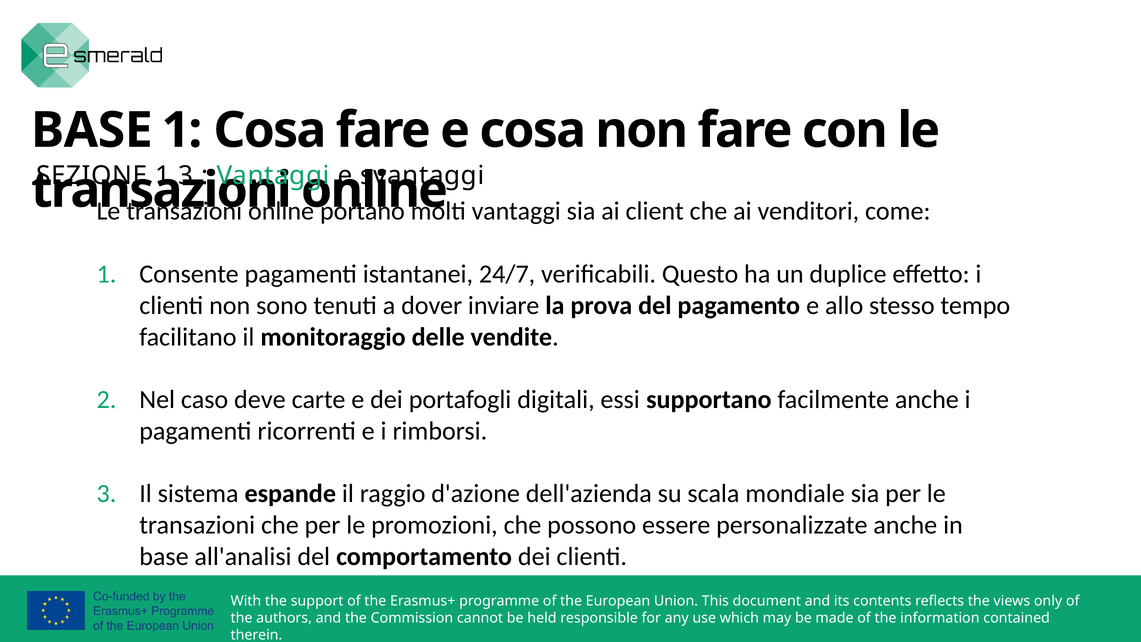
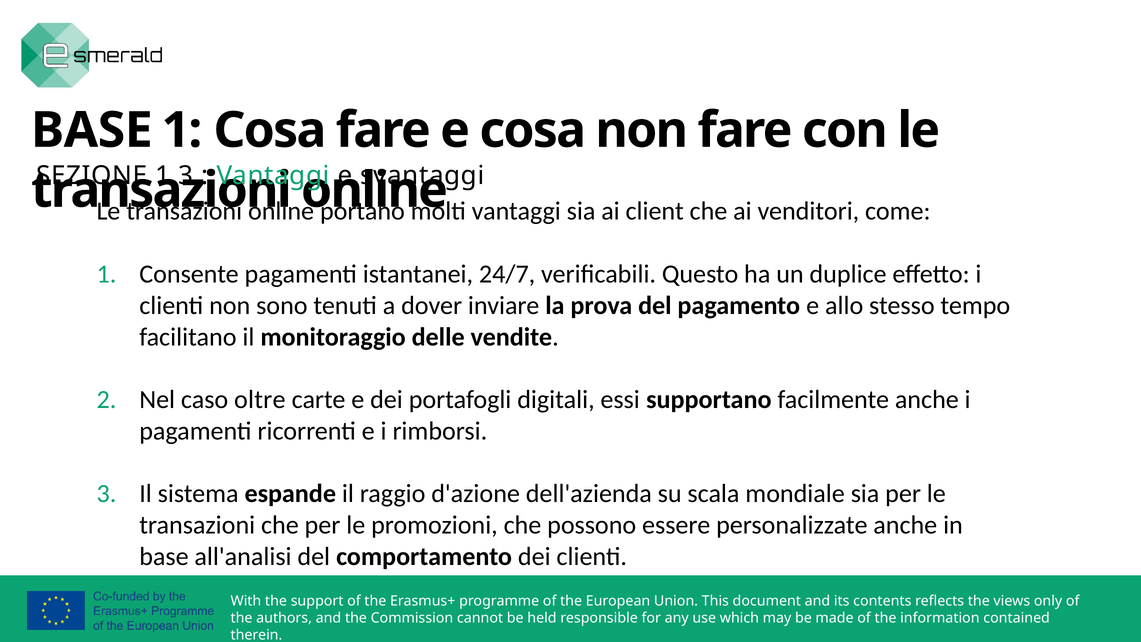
deve: deve -> oltre (260, 400)
